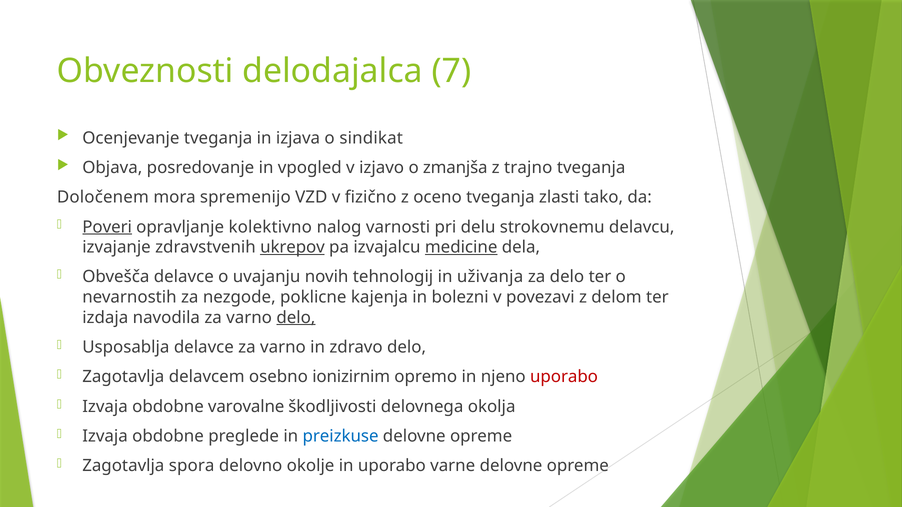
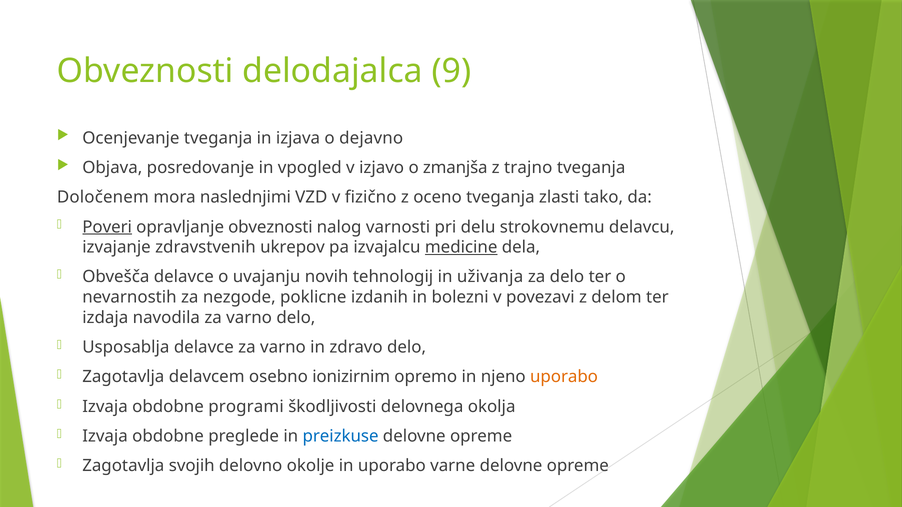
7: 7 -> 9 (451, 71)
sindikat: sindikat -> dejavno (371, 138)
spremenijo: spremenijo -> naslednjimi (245, 197)
opravljanje kolektivno: kolektivno -> obveznosti (270, 227)
ukrepov underline: present -> none (292, 247)
kajenja: kajenja -> izdanih (379, 297)
delo underline: present -> none (296, 318)
uporabo colour: red -> orange (564, 377)
varovalne: varovalne -> programi (246, 407)
spora: spora -> svojih (192, 466)
